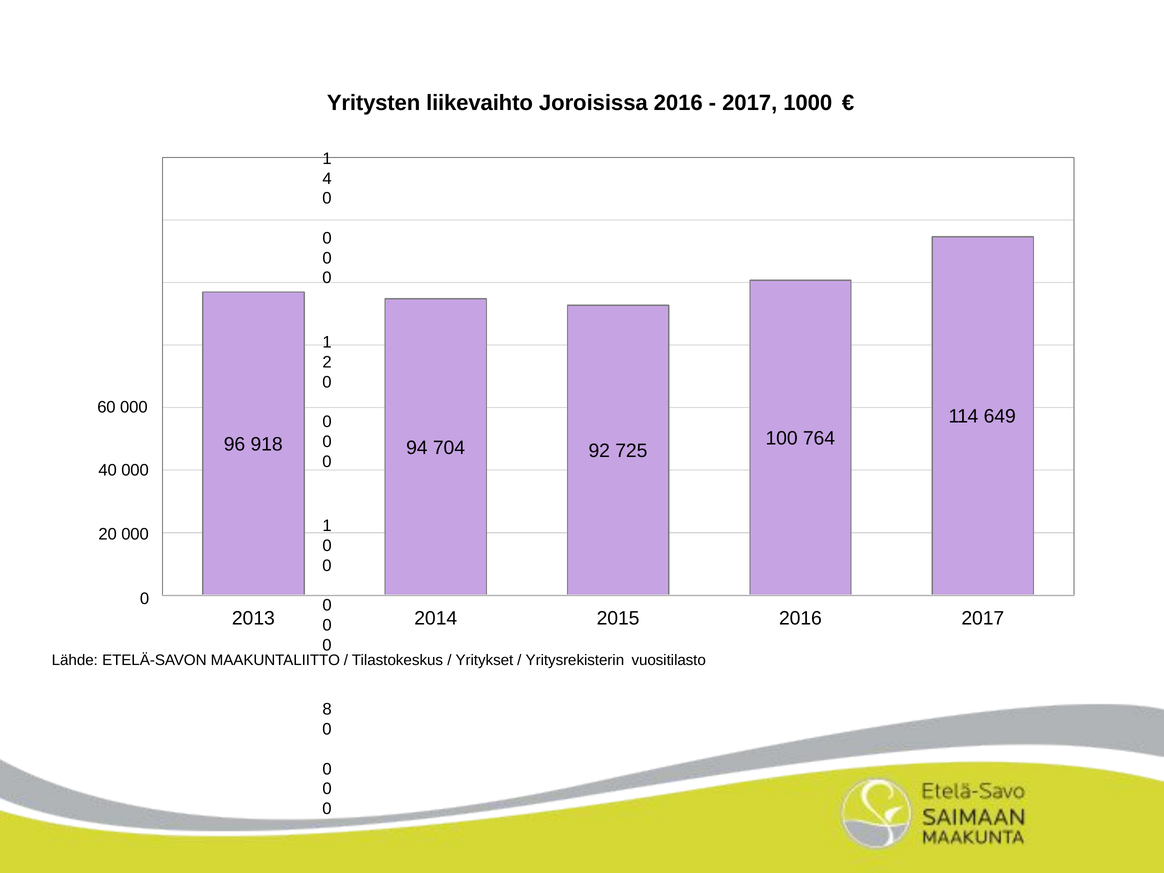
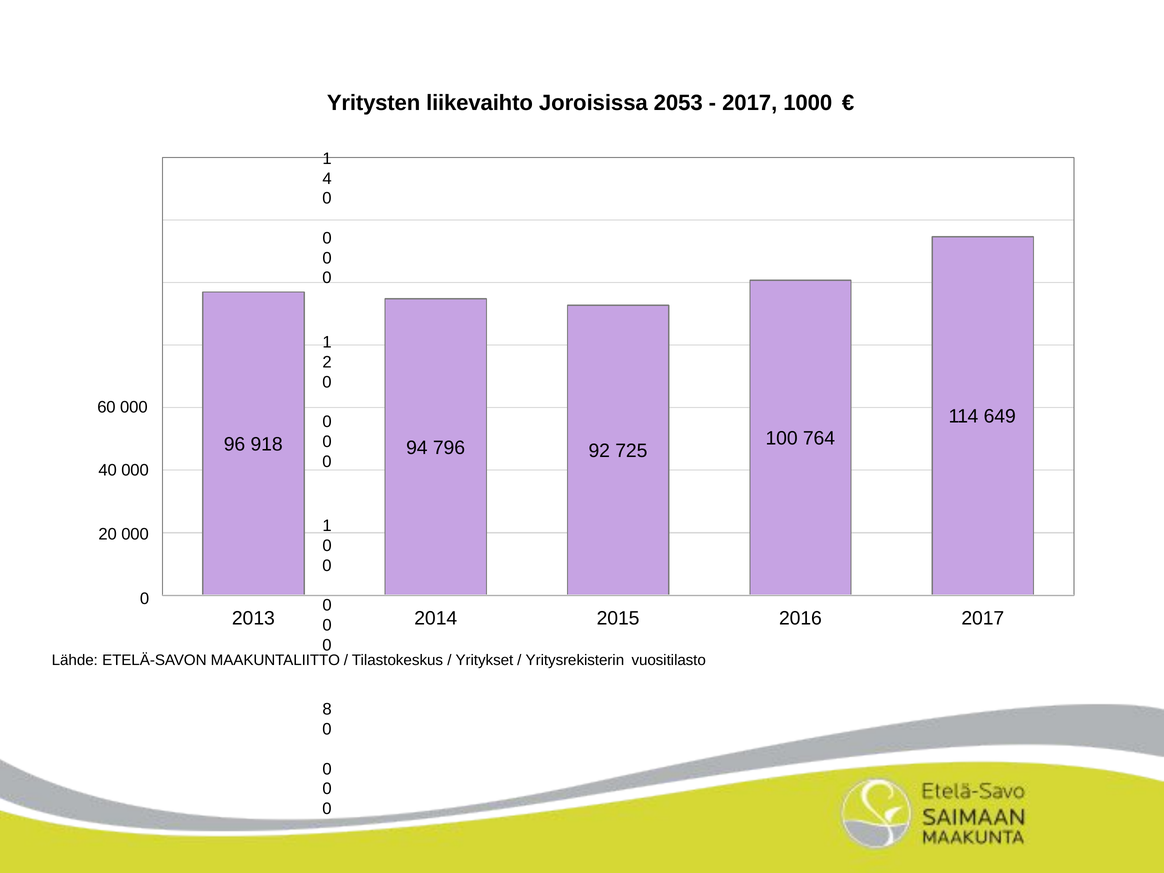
Joroisissa 2016: 2016 -> 2053 (678, 103)
704: 704 -> 796 (449, 448)
